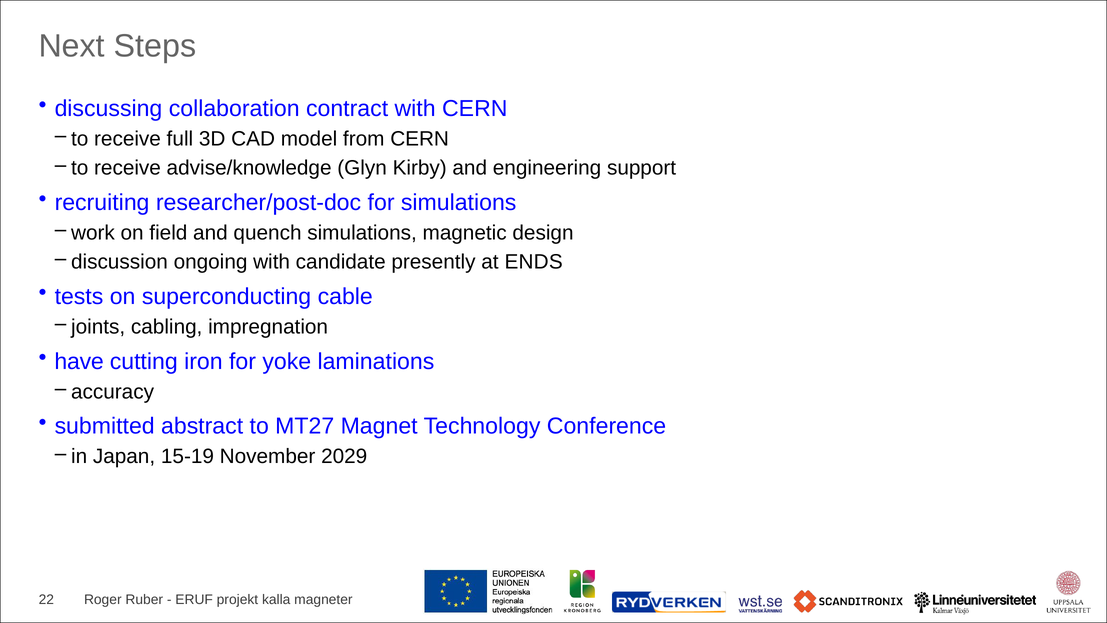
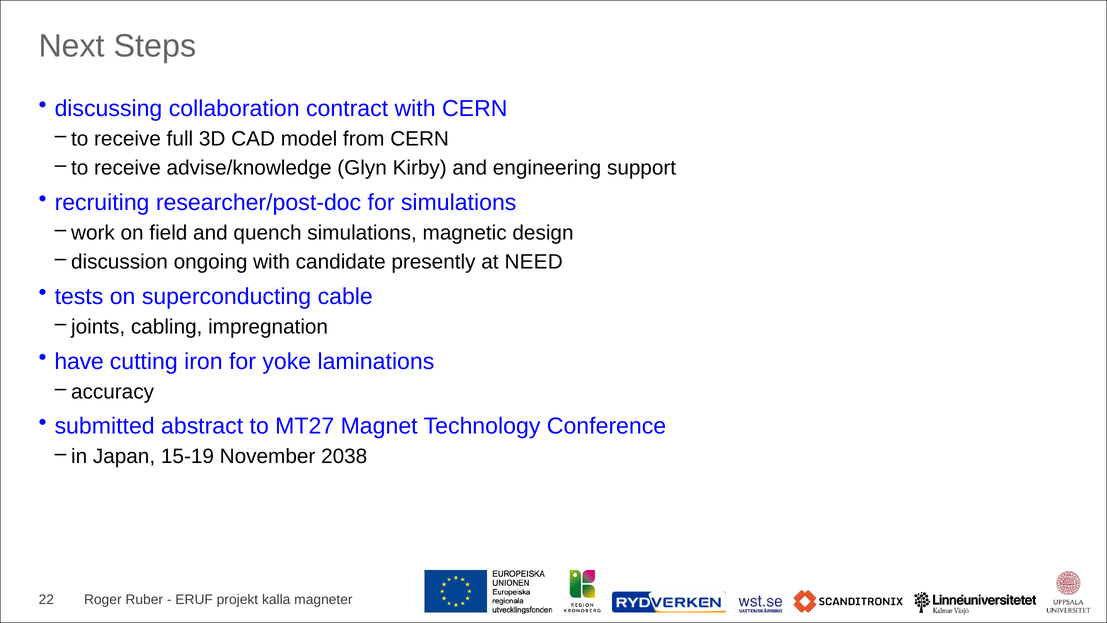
ENDS: ENDS -> NEED (534, 262)
2029: 2029 -> 2038 (344, 456)
